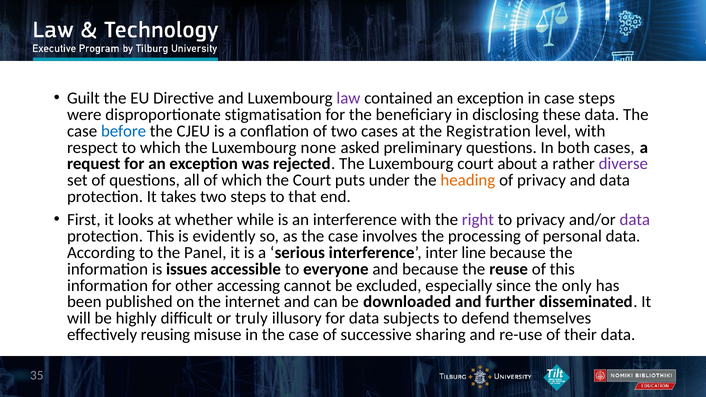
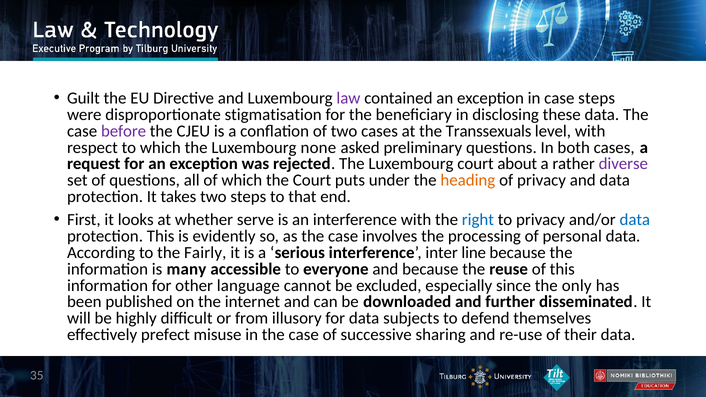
before colour: blue -> purple (124, 131)
Registration: Registration -> Transsexuals (489, 131)
while: while -> serve (255, 220)
right colour: purple -> blue (478, 220)
data colour: purple -> blue (635, 220)
Panel: Panel -> Fairly (205, 253)
issues: issues -> many (186, 269)
accessing: accessing -> language (248, 286)
truly: truly -> from (252, 318)
reusing: reusing -> prefect (165, 335)
